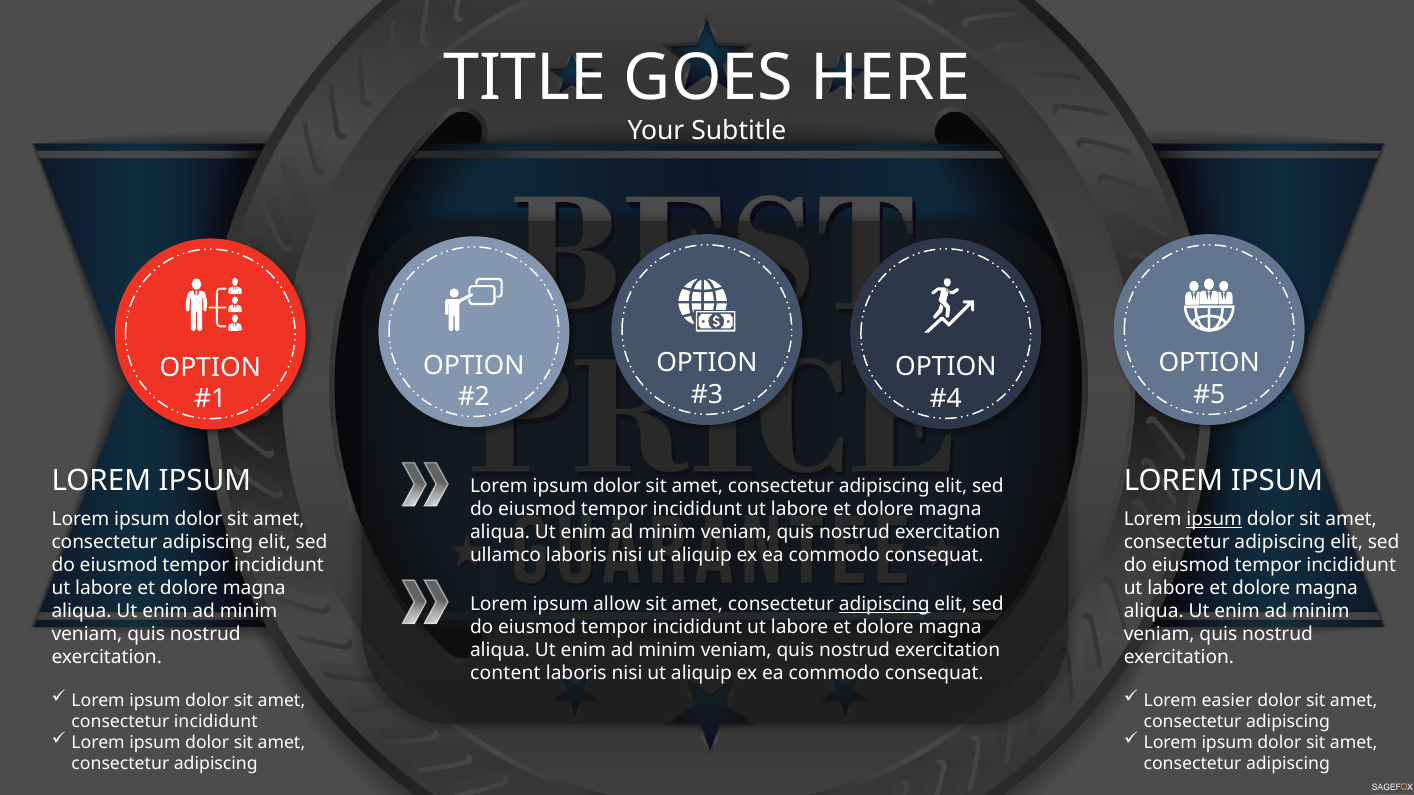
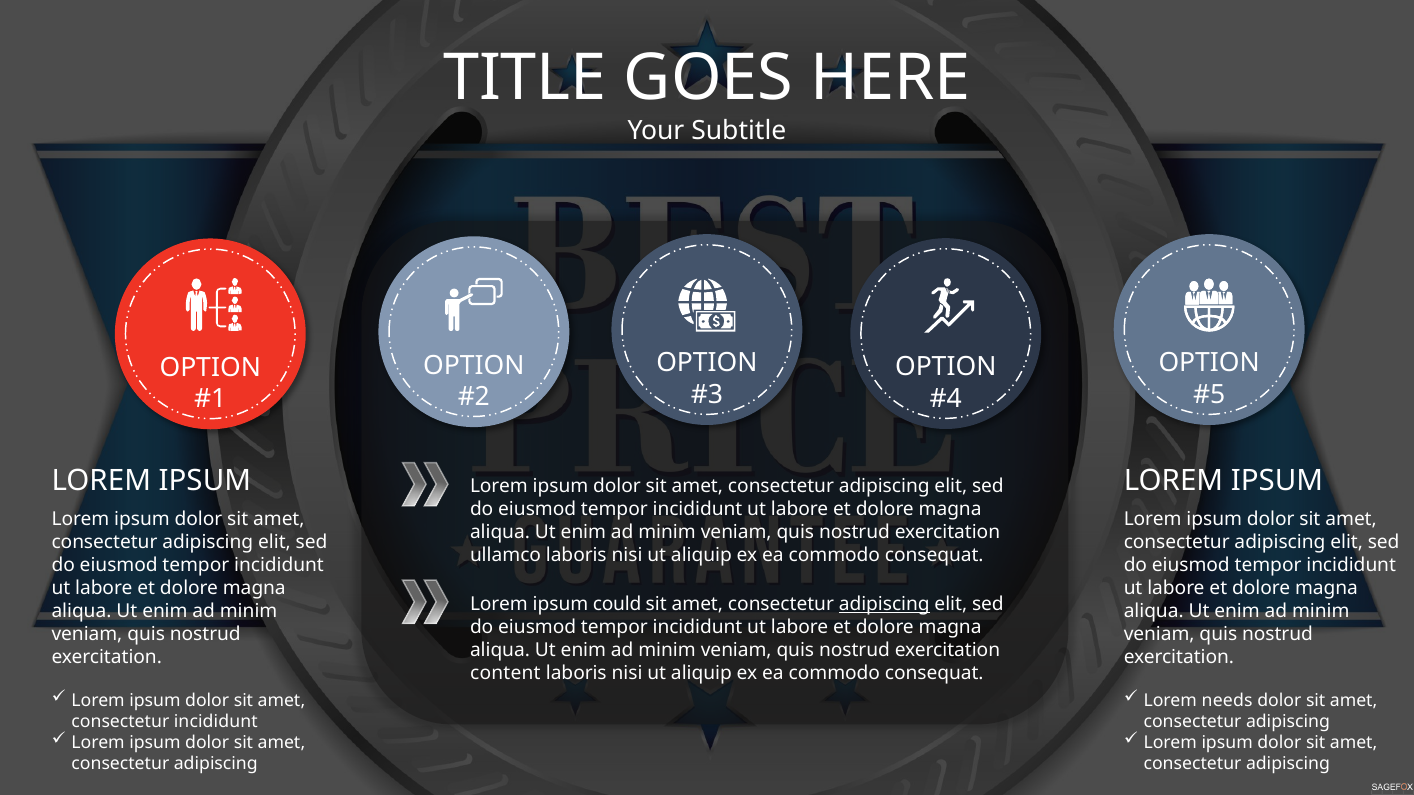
ipsum underline: present -> none (1214, 519)
allow: allow -> could (617, 605)
easier: easier -> needs (1227, 701)
